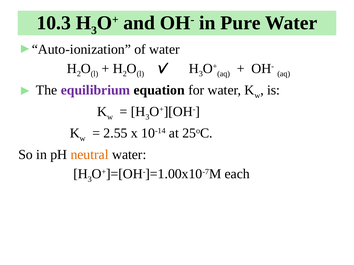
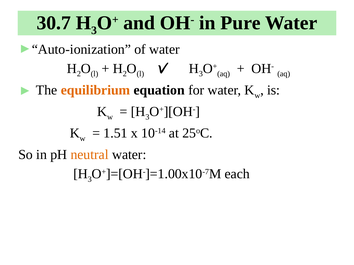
10.3: 10.3 -> 30.7 (54, 23)
equilibrium colour: purple -> orange (95, 90)
2.55: 2.55 -> 1.51 (115, 133)
